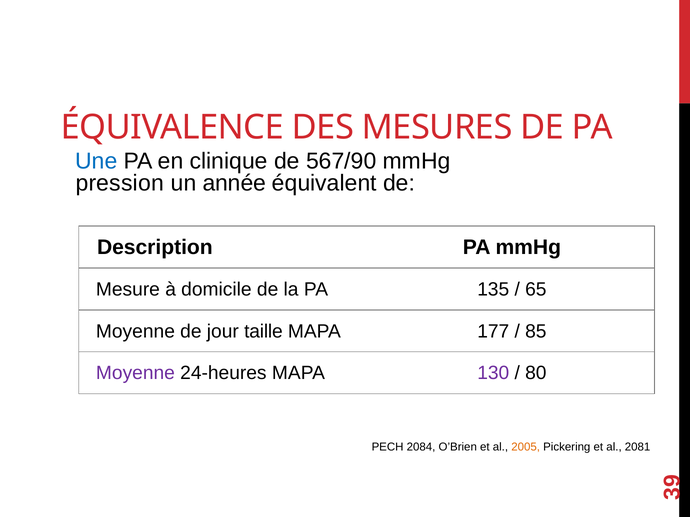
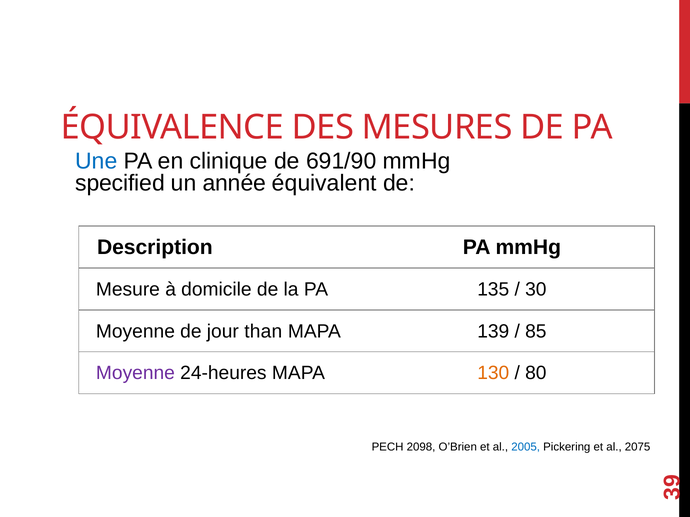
567/90: 567/90 -> 691/90 (341, 161)
pression: pression -> specified (120, 183)
65: 65 -> 30 (536, 290)
taille: taille -> than (263, 332)
177: 177 -> 139 (493, 332)
130 colour: purple -> orange (493, 373)
2084: 2084 -> 2098 (421, 447)
2005 colour: orange -> blue (526, 447)
2081: 2081 -> 2075 (638, 447)
